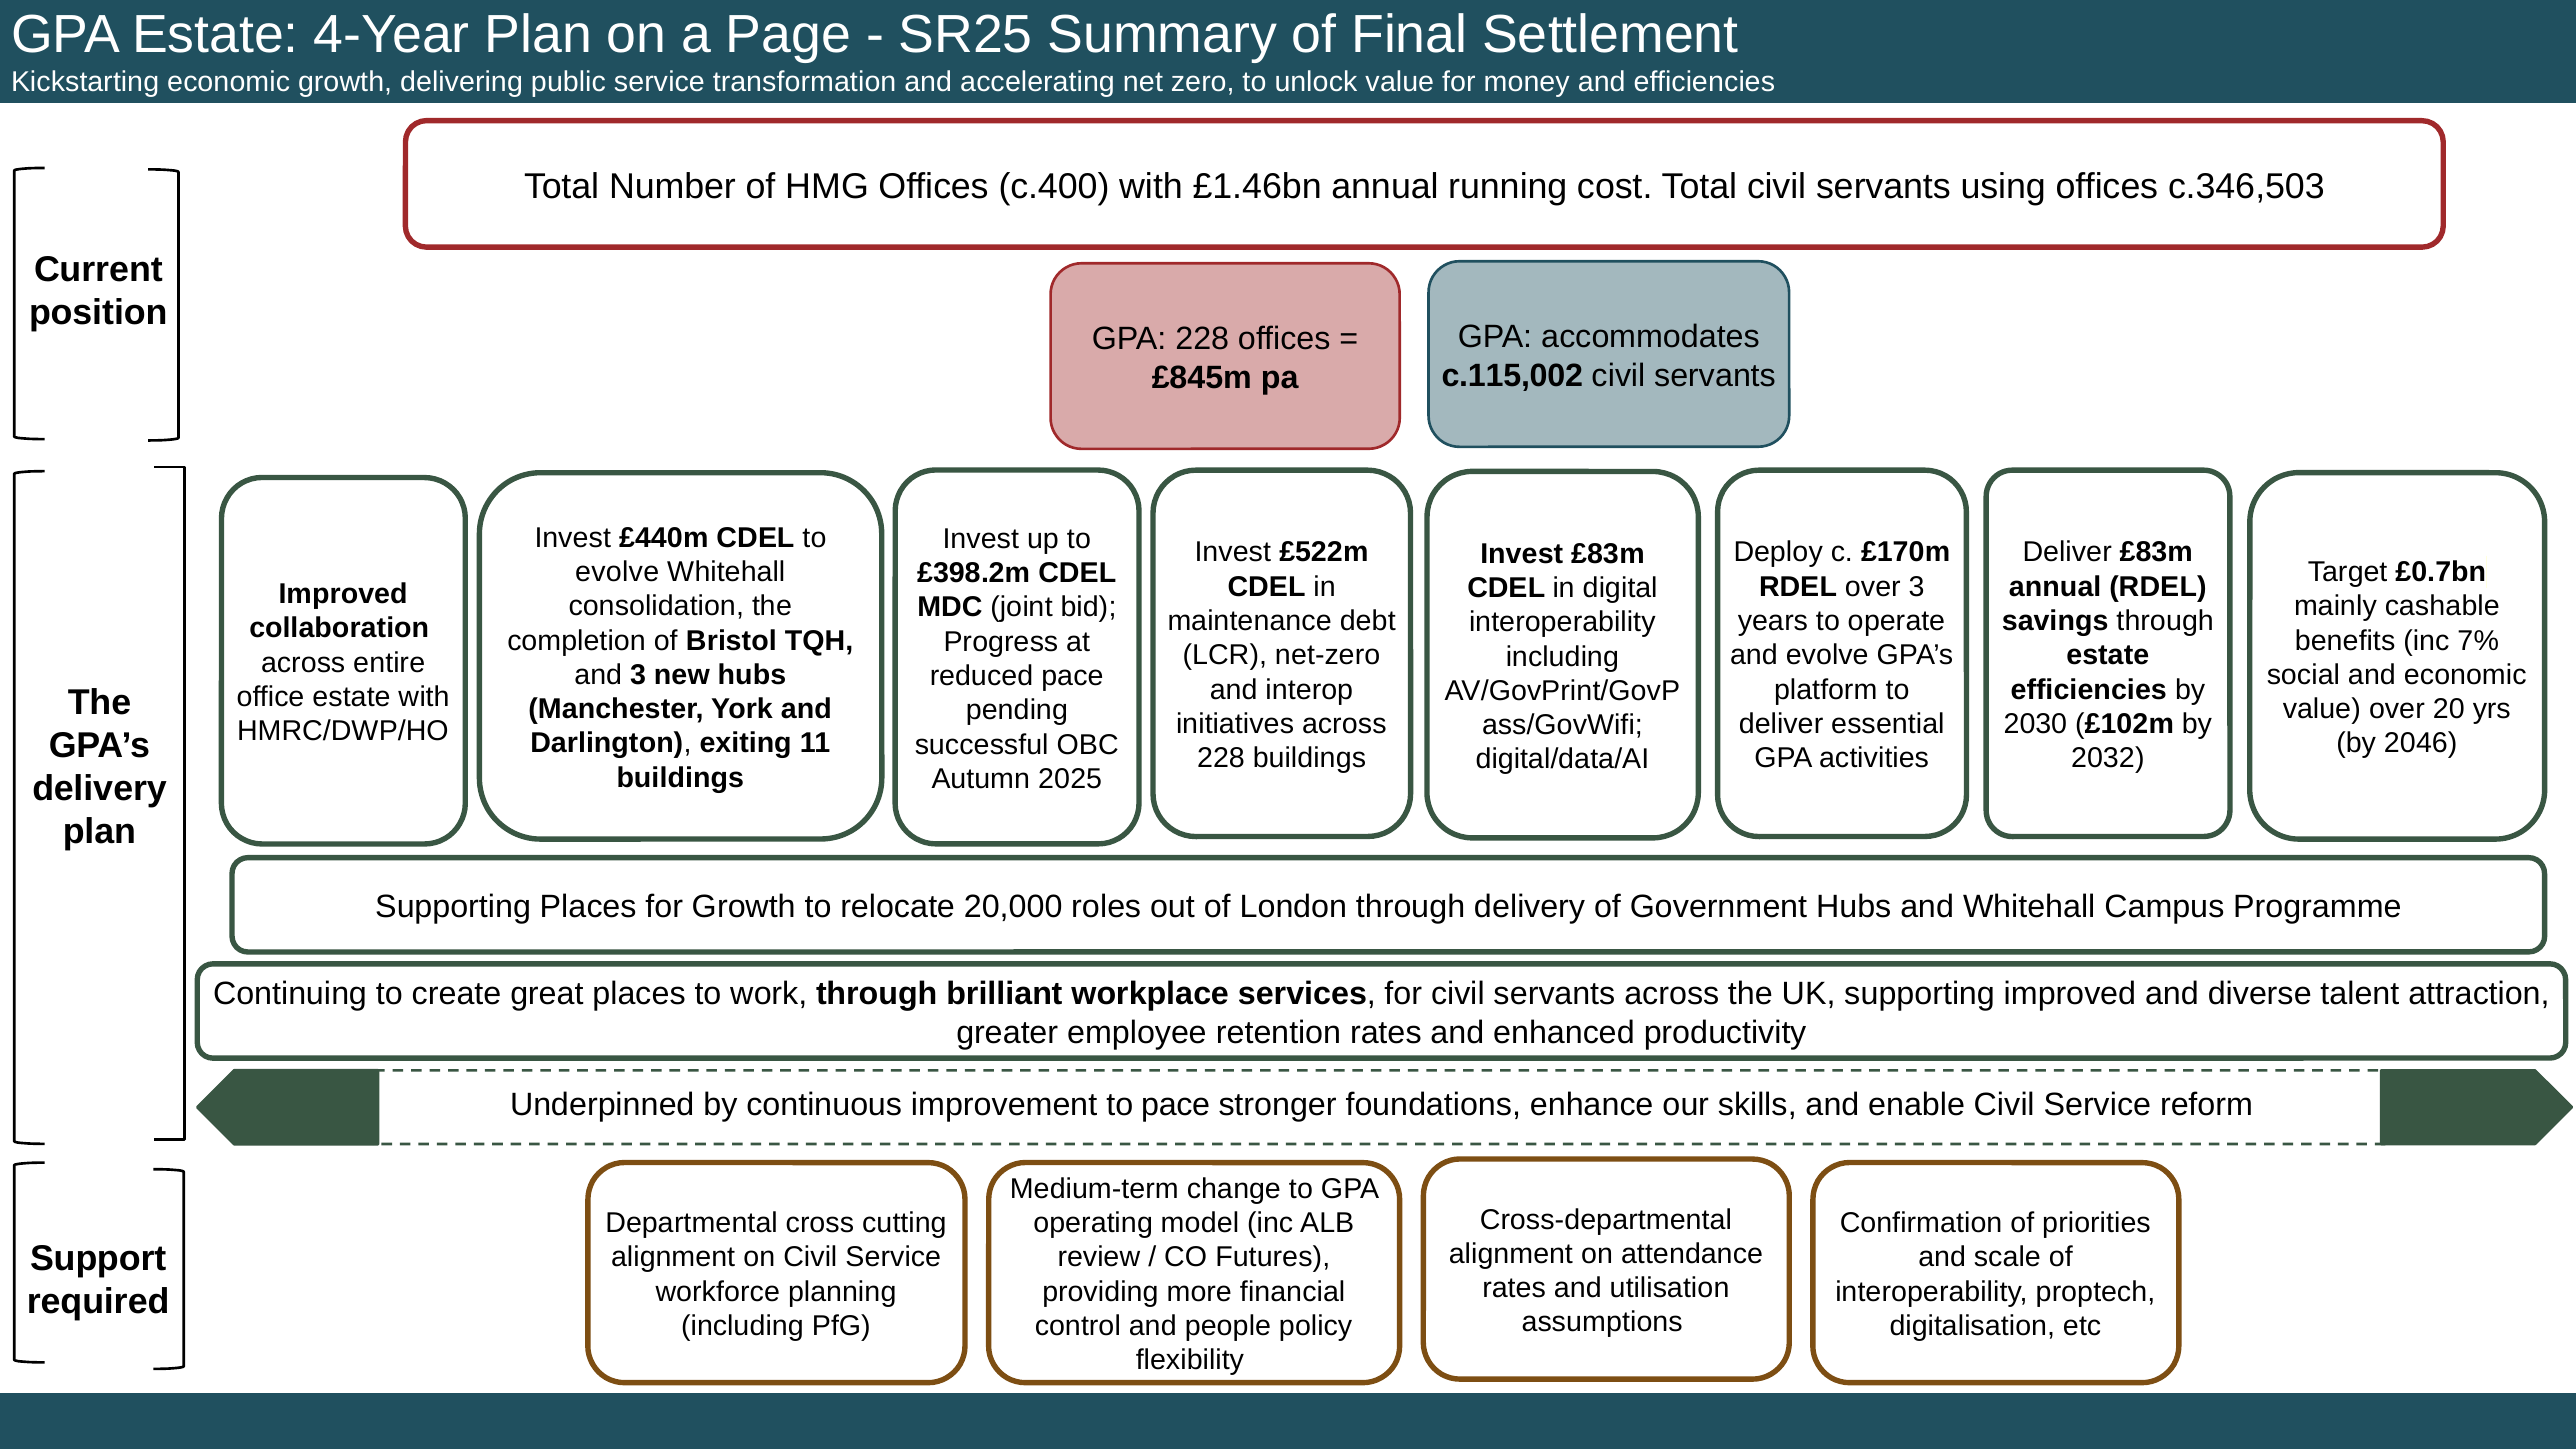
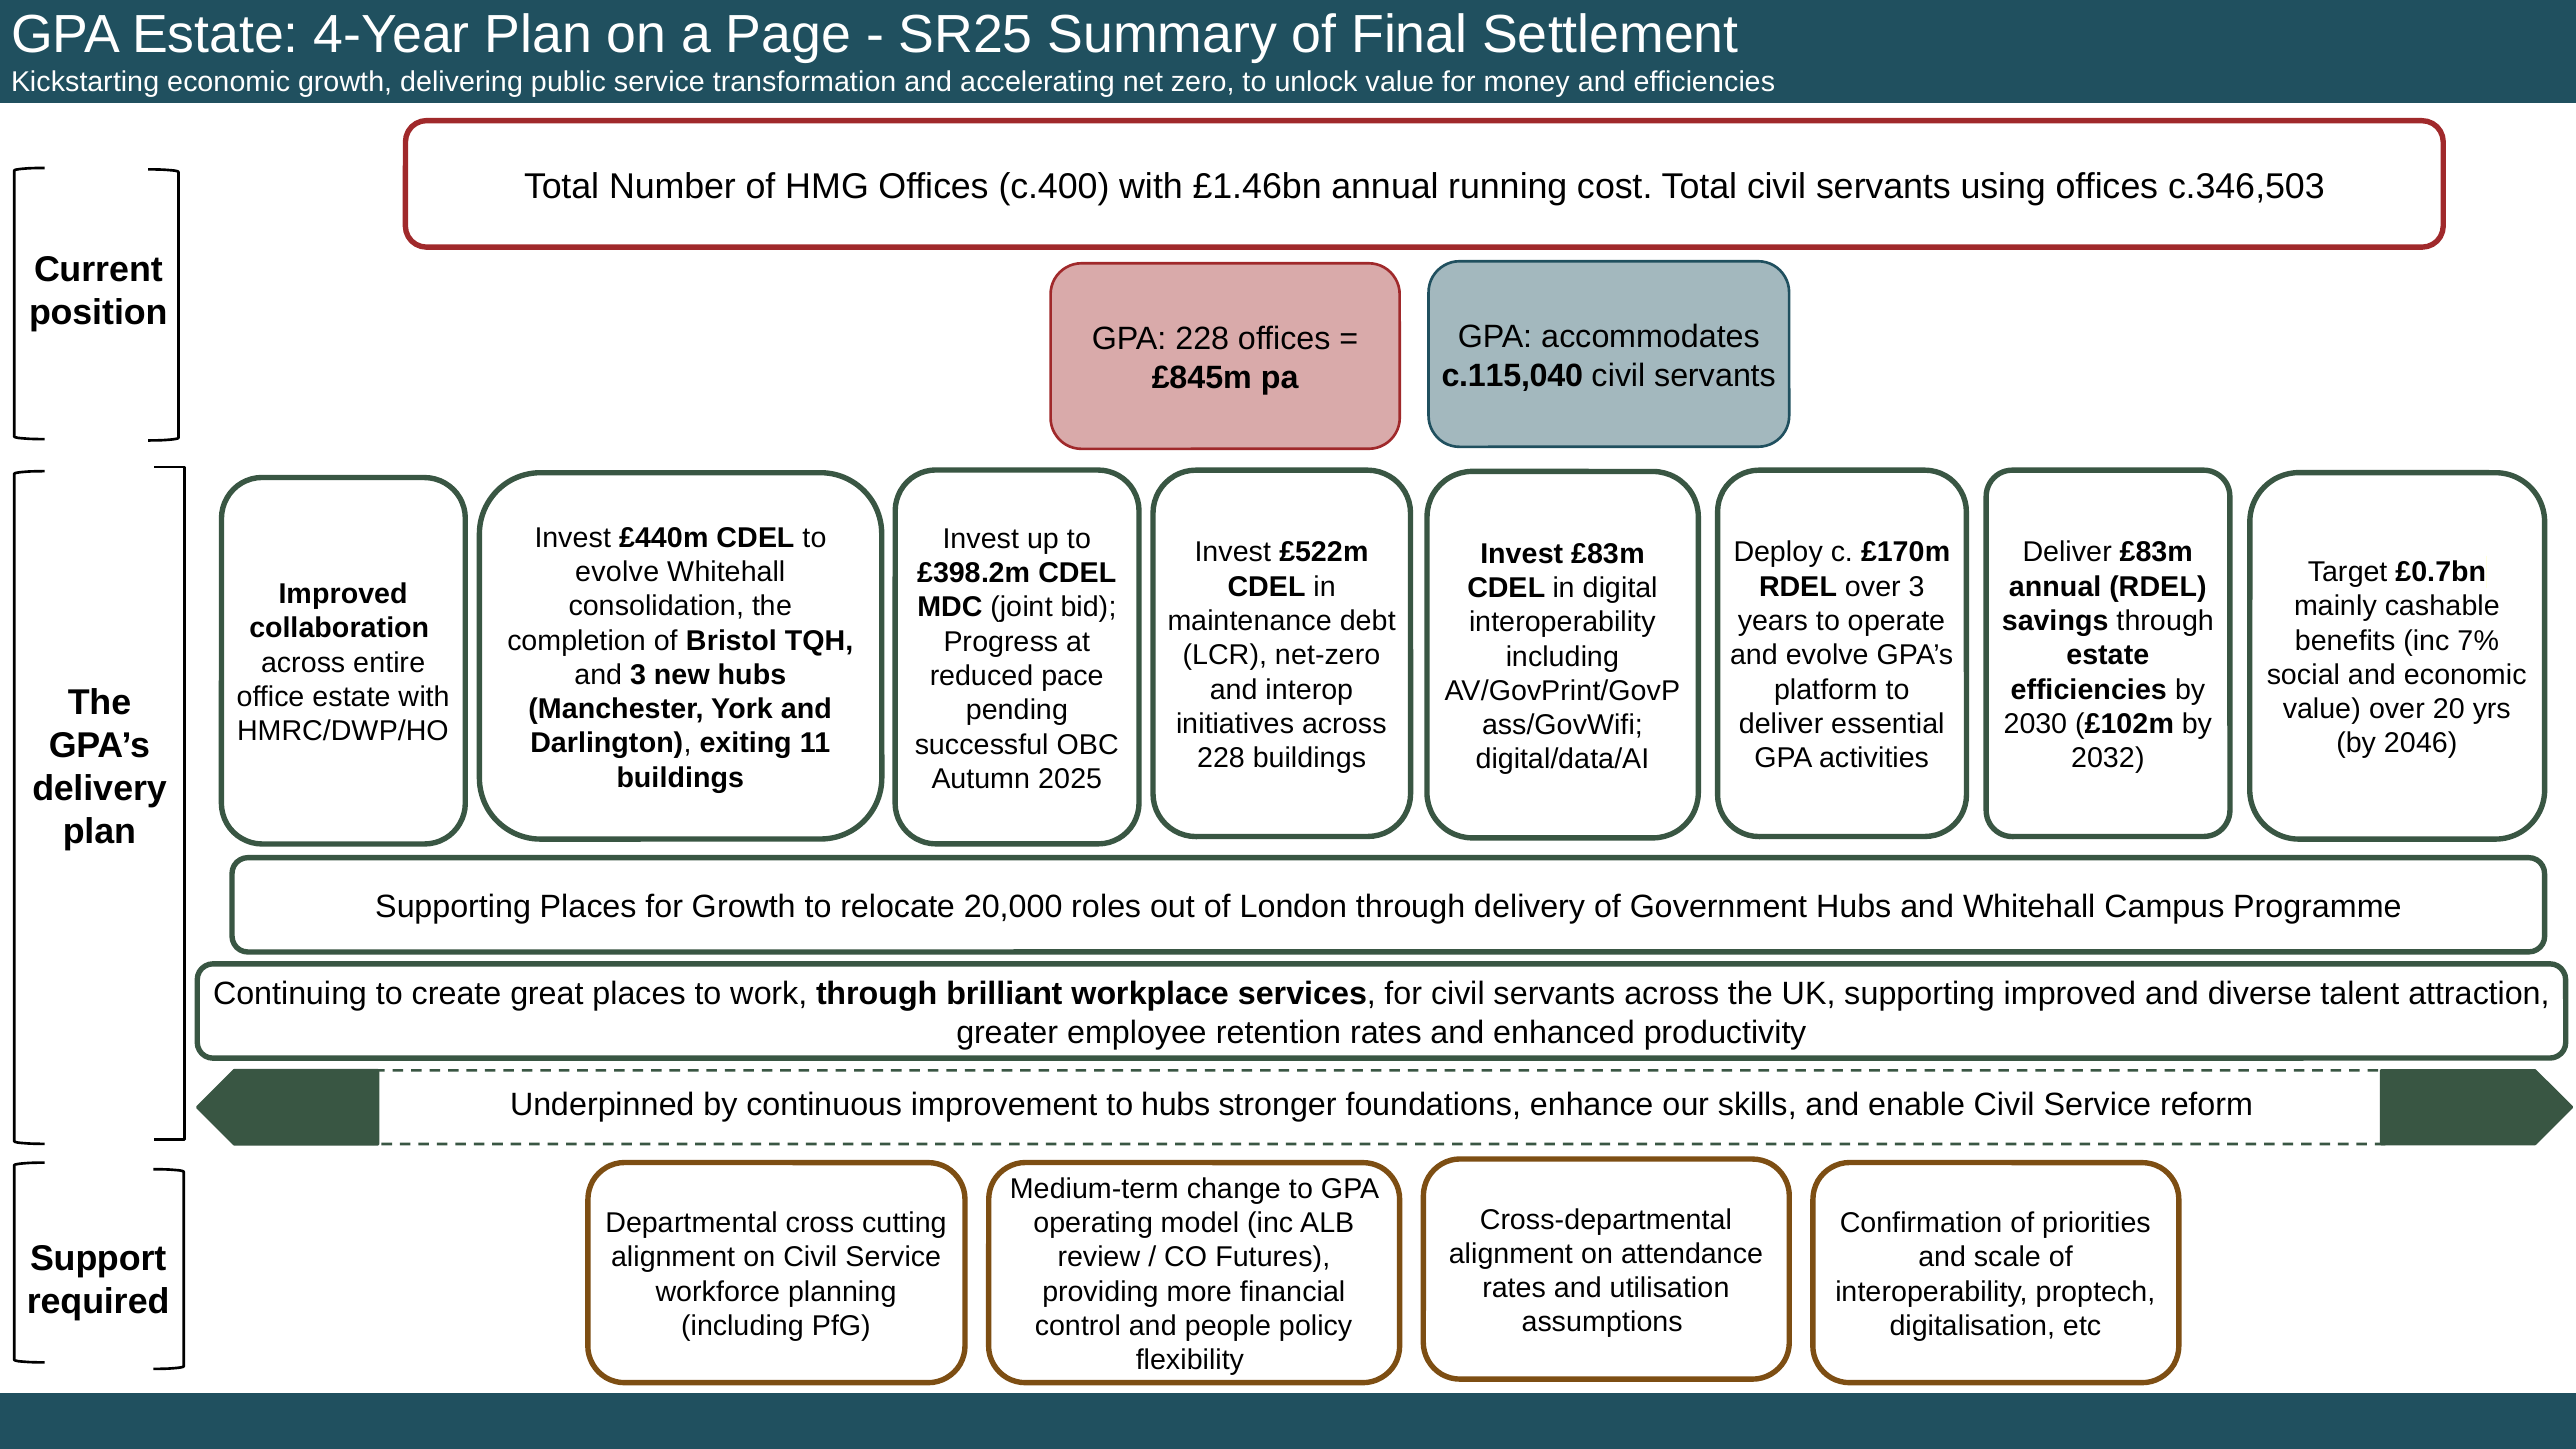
c.115,002: c.115,002 -> c.115,040 (1512, 376)
to pace: pace -> hubs (1176, 1105)
